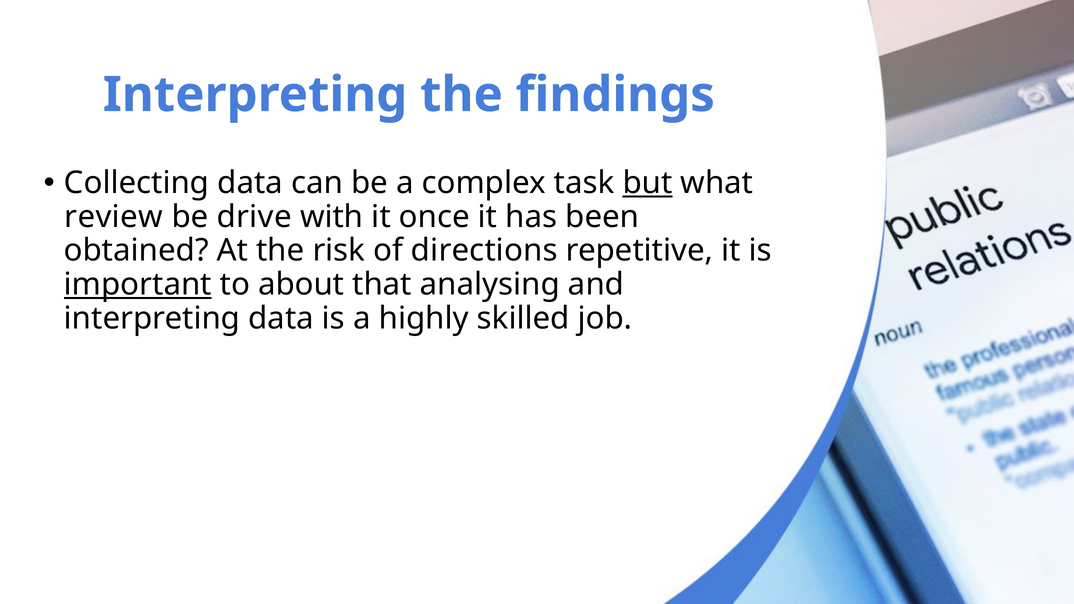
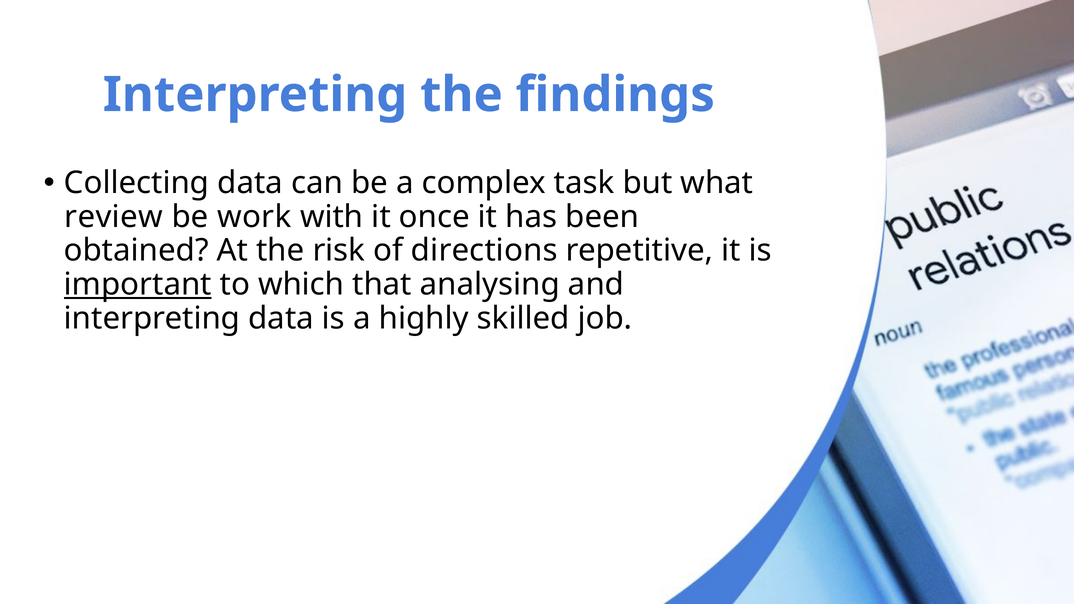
but underline: present -> none (647, 183)
drive: drive -> work (254, 217)
about: about -> which (301, 285)
